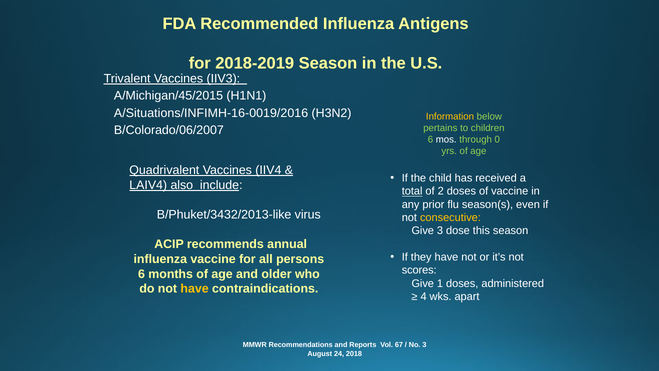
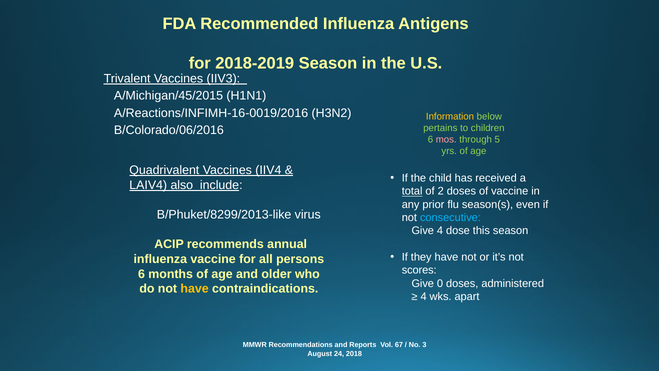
A/Situations/INFIMH-16-0019/2016: A/Situations/INFIMH-16-0019/2016 -> A/Reactions/INFIMH-16-0019/2016 (211, 113)
B/Colorado/06/2007: B/Colorado/06/2007 -> B/Colorado/06/2016 (169, 130)
mos colour: white -> pink (446, 140)
0: 0 -> 5 (497, 140)
B/Phuket/3432/2013-like: B/Phuket/3432/2013-like -> B/Phuket/8299/2013-like (224, 214)
consecutive colour: yellow -> light blue (450, 217)
Give 3: 3 -> 4 (440, 231)
1: 1 -> 0 (440, 283)
